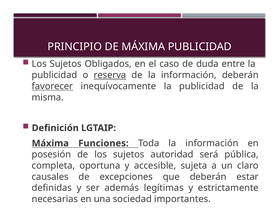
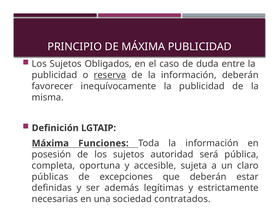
favorecer underline: present -> none (52, 86)
causales: causales -> públicas (50, 177)
importantes: importantes -> contratados (182, 199)
